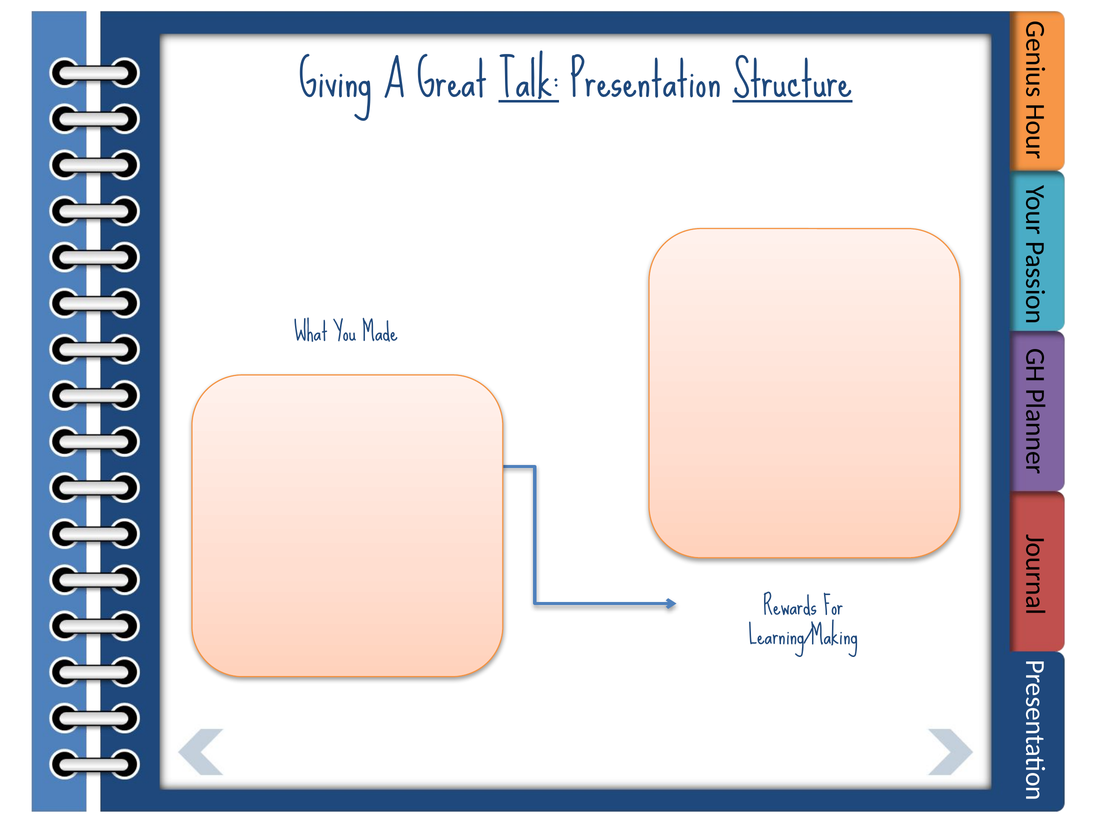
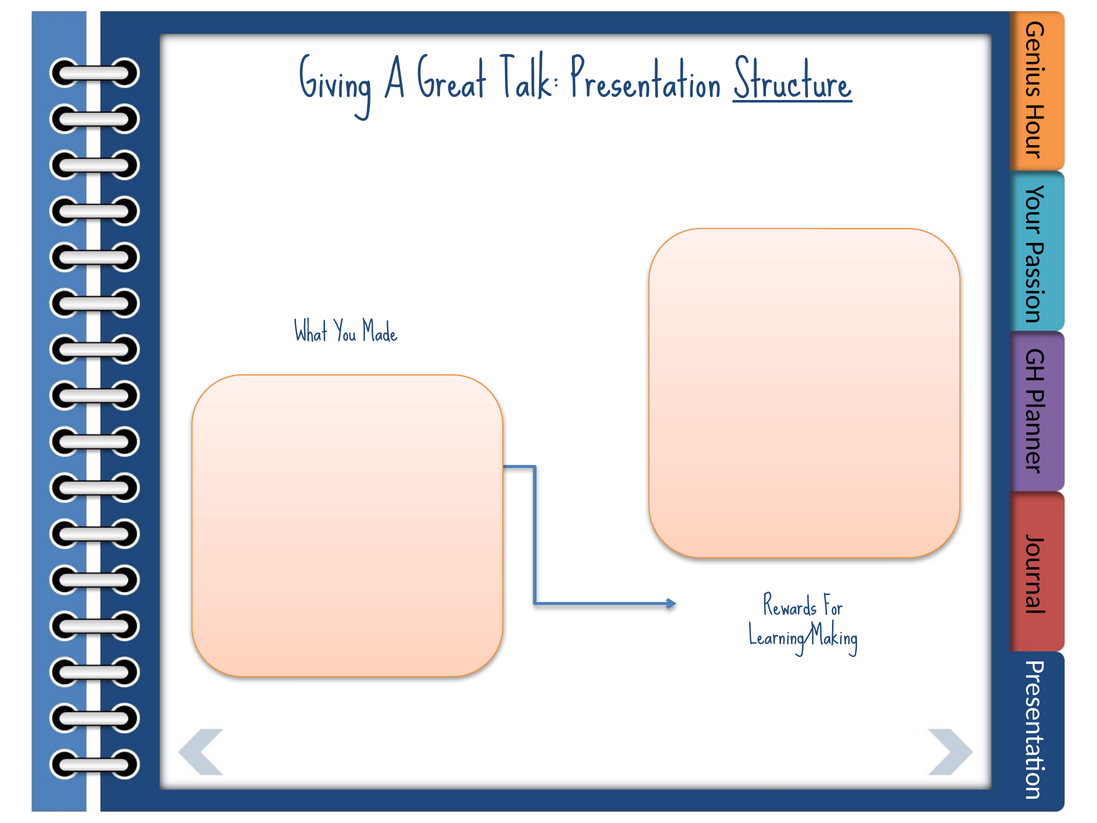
Talk underline: present -> none (529, 82)
